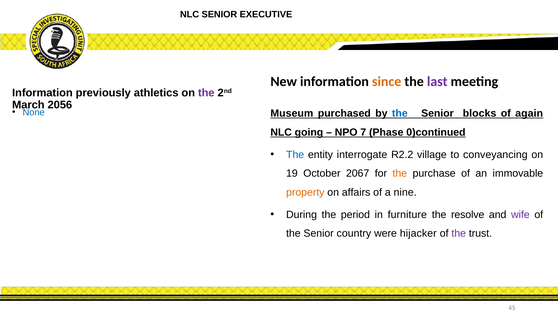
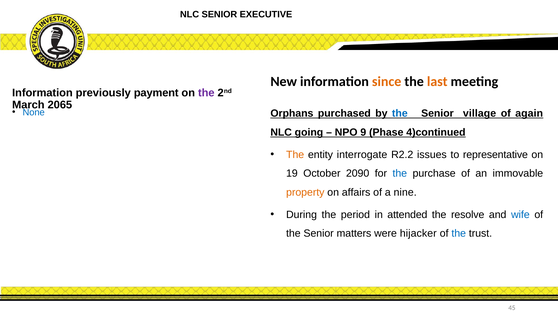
last colour: purple -> orange (437, 82)
athletics: athletics -> payment (156, 93)
2056: 2056 -> 2065 (60, 105)
Museum: Museum -> Orphans (292, 113)
blocks: blocks -> village (480, 113)
7: 7 -> 9 (363, 132)
0)continued: 0)continued -> 4)continued (436, 132)
The colour: blue -> orange (295, 155)
village: village -> issues (432, 155)
conveyancing: conveyancing -> representative (495, 155)
2067: 2067 -> 2090 (358, 173)
the colour: orange -> blue (400, 173)
furniture: furniture -> attended (407, 215)
wife colour: purple -> blue (520, 215)
country: country -> matters (354, 233)
the colour: purple -> blue (459, 233)
